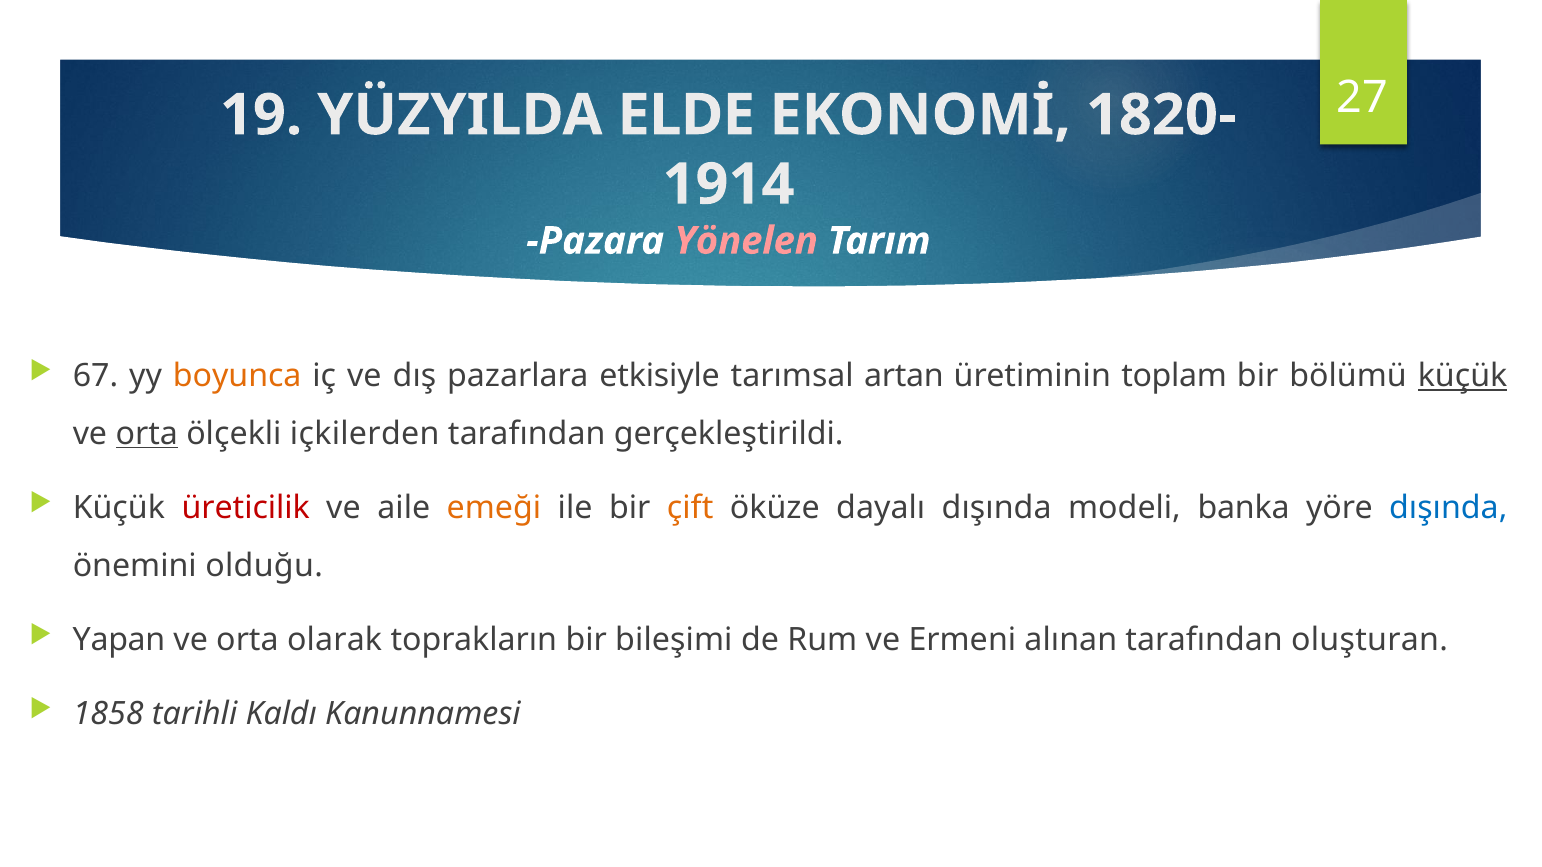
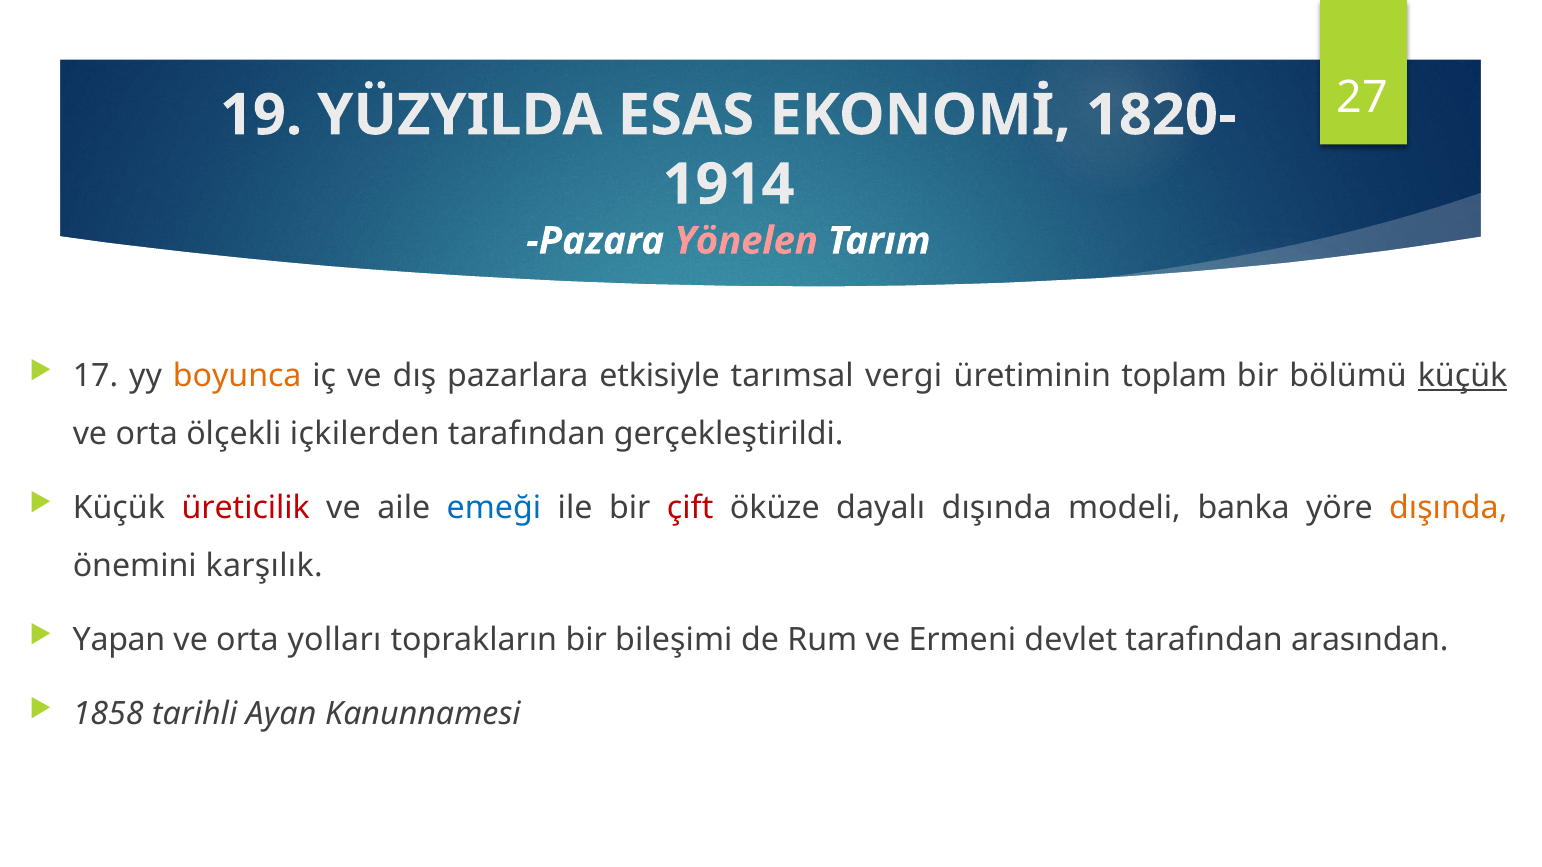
ELDE: ELDE -> ESAS (686, 115)
67: 67 -> 17 (95, 376)
artan: artan -> vergi (904, 376)
orta underline: present -> none (147, 434)
emeği colour: orange -> blue (494, 508)
çift colour: orange -> red (690, 508)
dışında colour: blue -> orange (1448, 508)
olduğu: olduğu -> karşılık (264, 566)
olarak: olarak -> yolları (335, 640)
alınan: alınan -> devlet (1071, 640)
oluşturan: oluşturan -> arasından (1370, 640)
Kaldı: Kaldı -> Ayan (281, 714)
